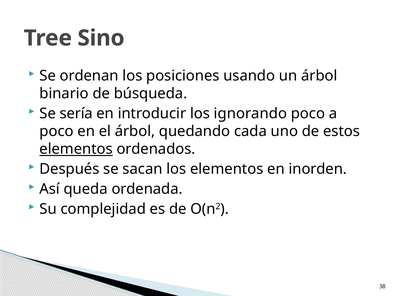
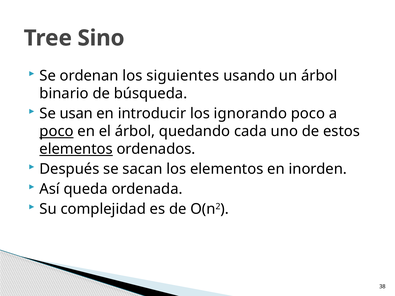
posiciones: posiciones -> siguientes (183, 76)
sería: sería -> usan (76, 114)
poco underline: none -> present (57, 131)
